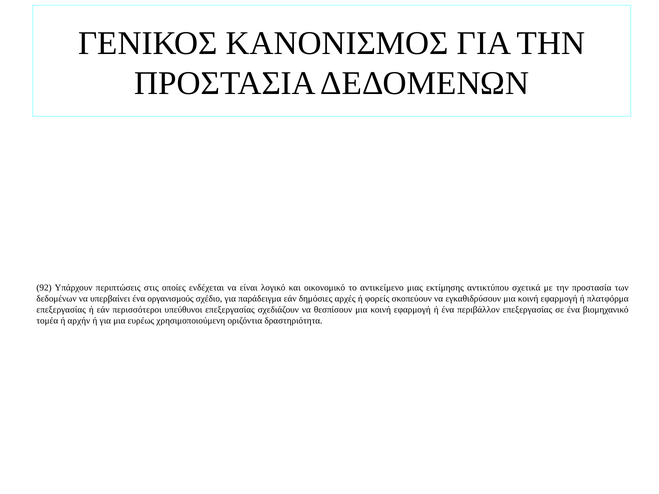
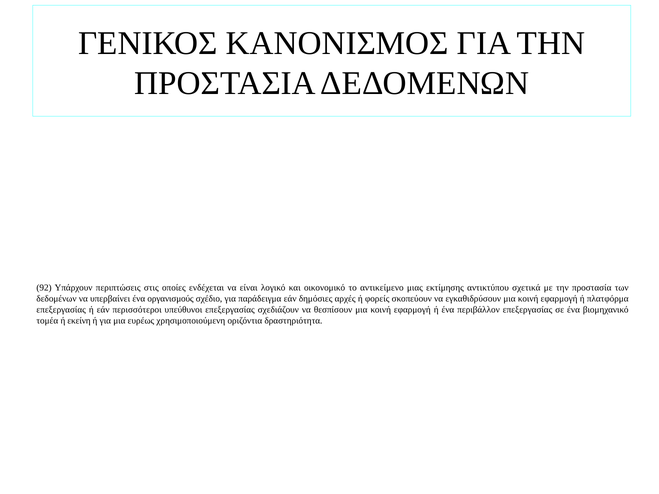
αρχήν: αρχήν -> εκείνη (79, 321)
